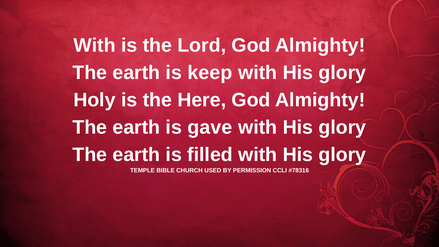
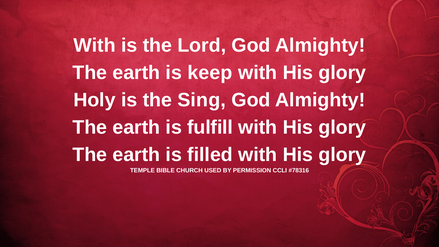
Here: Here -> Sing (202, 100)
gave: gave -> fulfill (210, 127)
